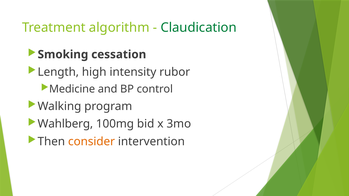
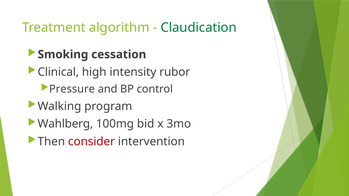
Length: Length -> Clinical (58, 72)
Medicine: Medicine -> Pressure (72, 89)
consider colour: orange -> red (91, 142)
